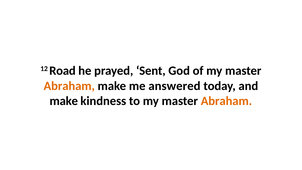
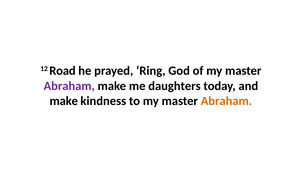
Sent: Sent -> Ring (151, 71)
Abraham colour: orange -> purple (69, 86)
answered: answered -> daughters (174, 86)
